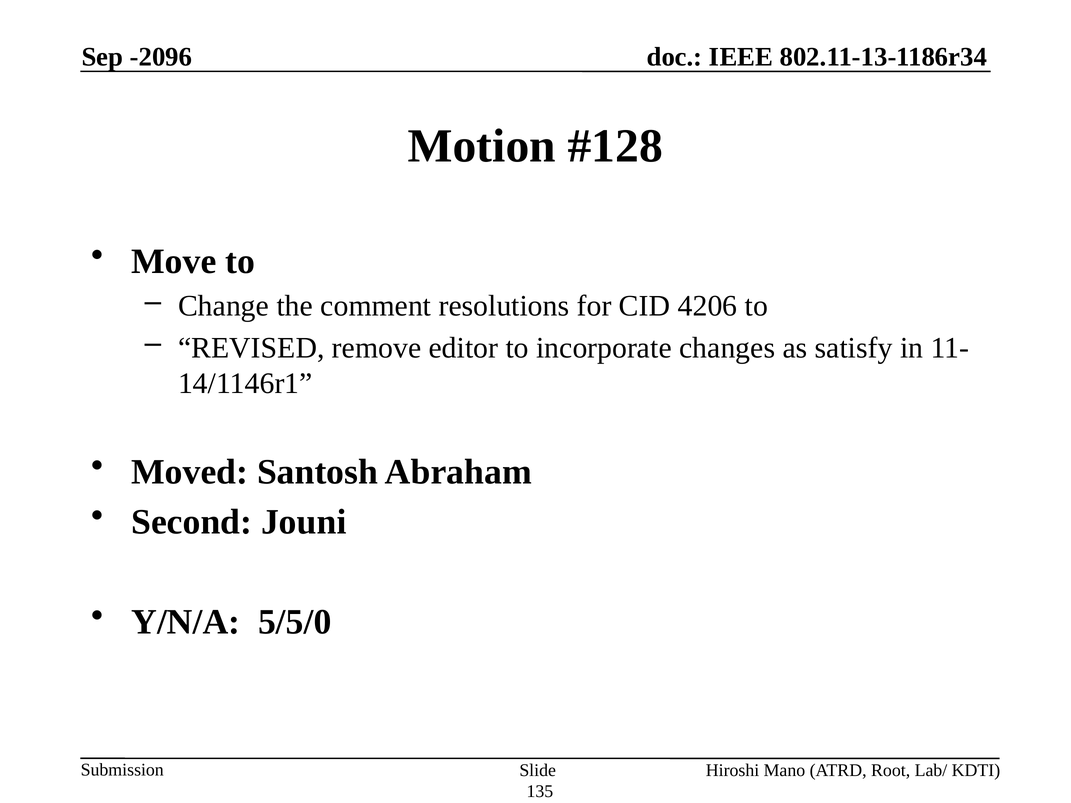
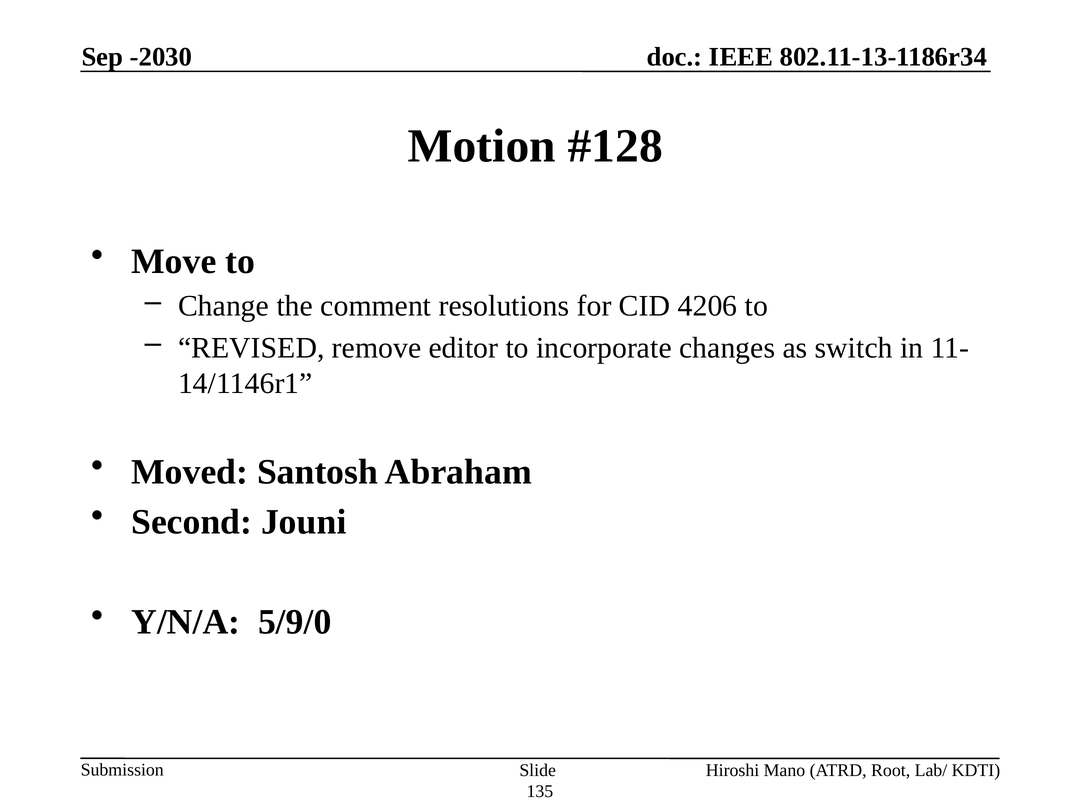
-2096: -2096 -> -2030 (161, 57)
satisfy: satisfy -> switch (854, 348)
5/5/0: 5/5/0 -> 5/9/0 (295, 622)
